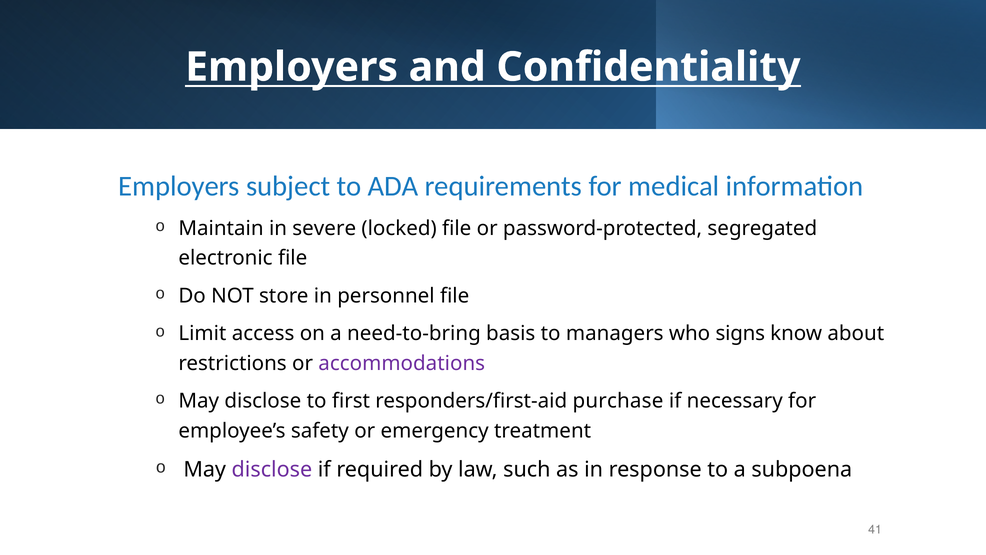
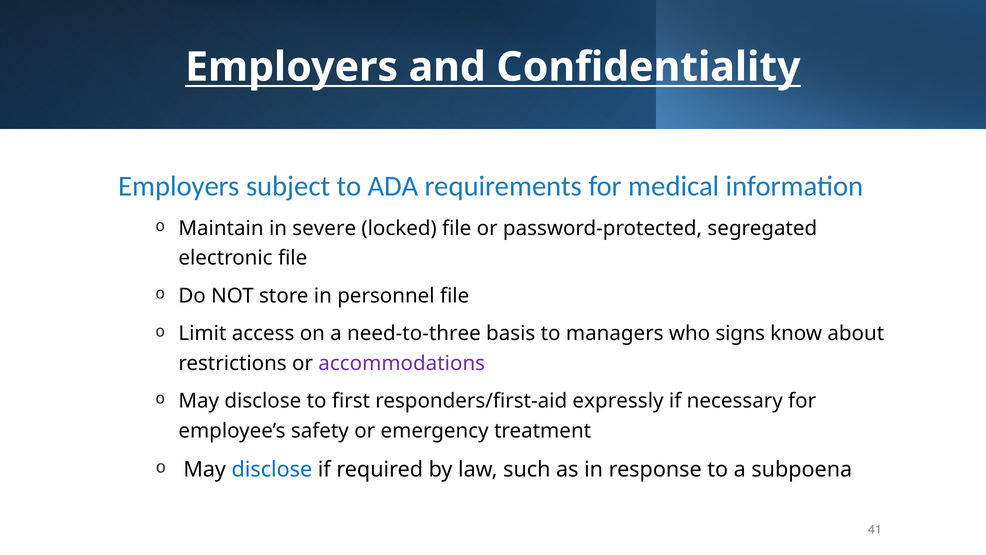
need-to-bring: need-to-bring -> need-to-three (414, 333)
purchase: purchase -> expressly (618, 401)
disclose colour: purple -> blue (272, 469)
